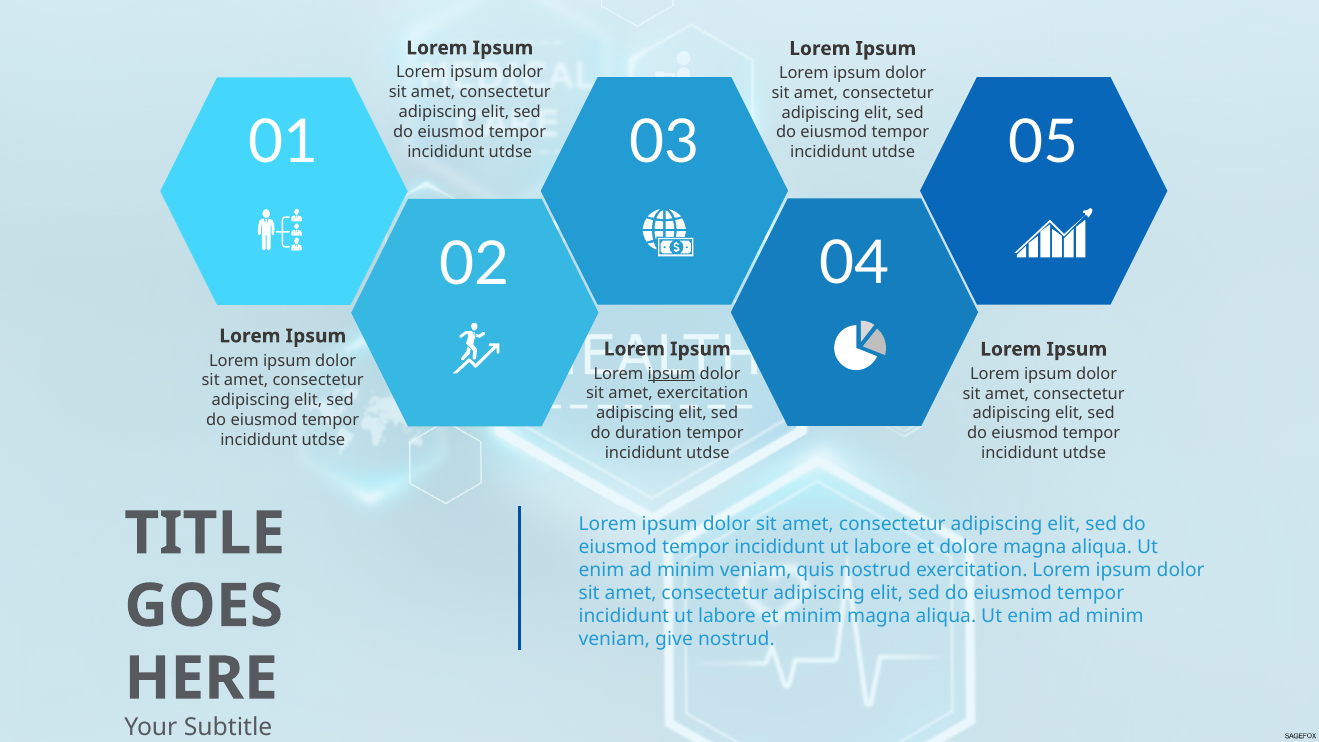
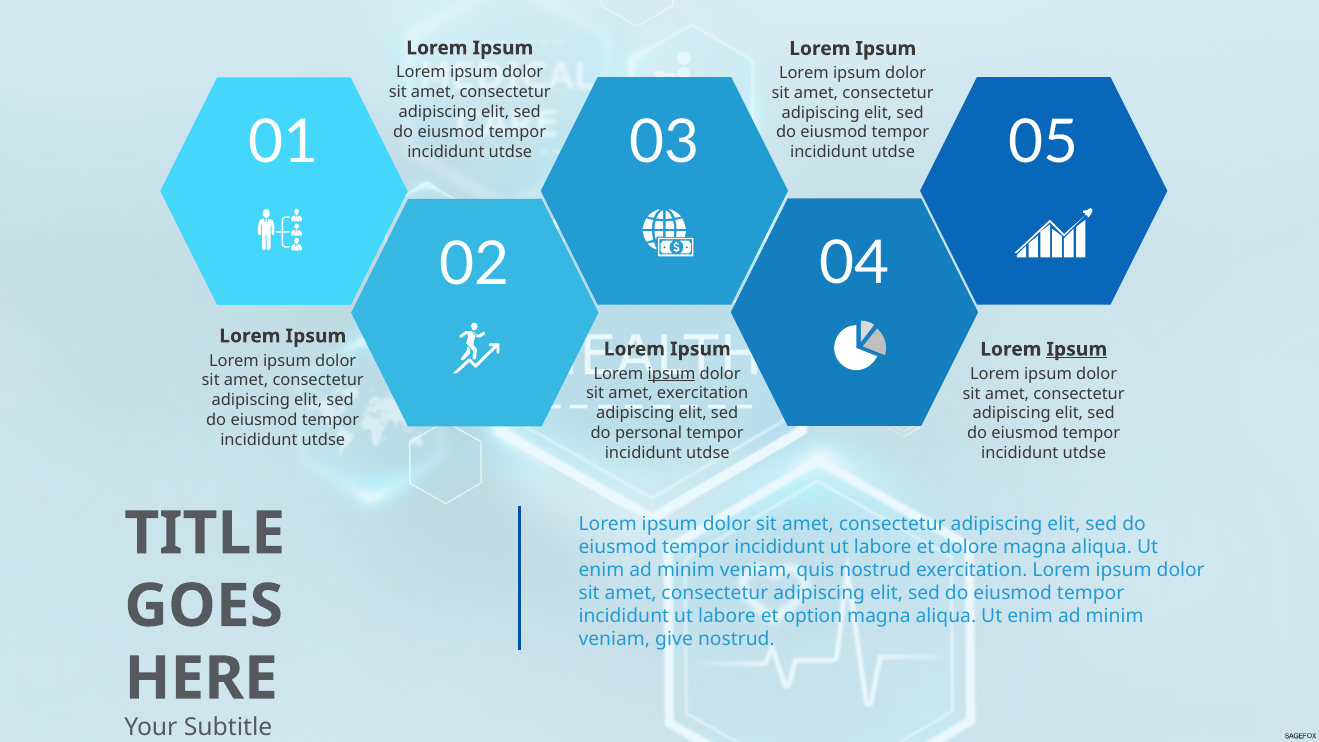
Ipsum underline: none -> present (1077, 349)
duration: duration -> personal (649, 433)
et minim: minim -> option (813, 616)
